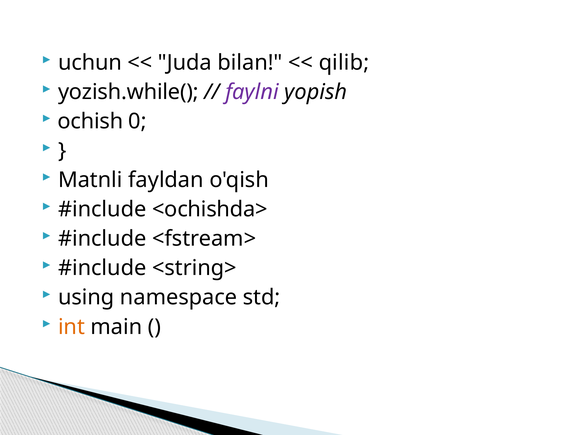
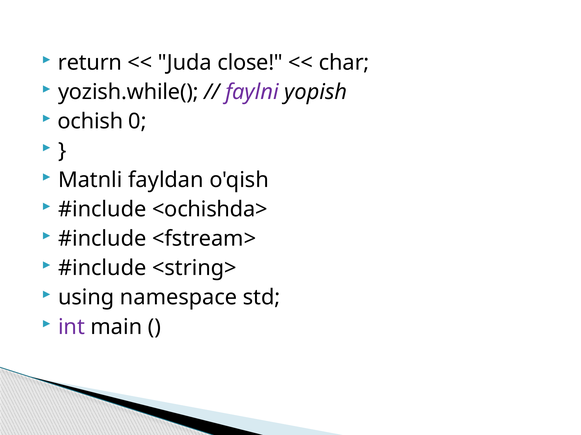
uchun: uchun -> return (90, 63)
bilan: bilan -> close (250, 63)
qilib: qilib -> char (344, 63)
int colour: orange -> purple (71, 327)
